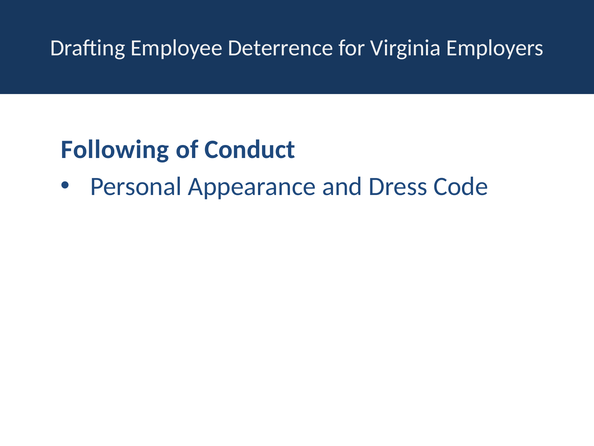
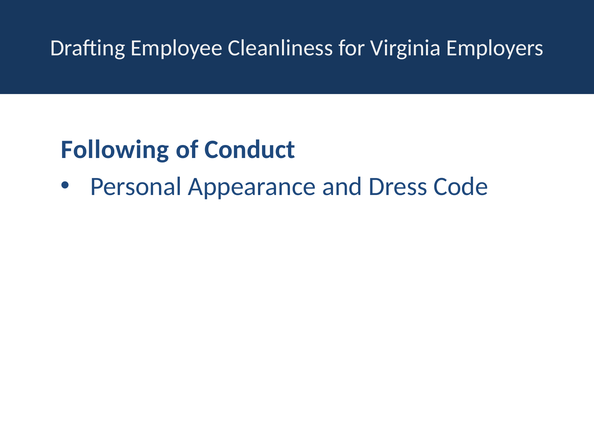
Deterrence: Deterrence -> Cleanliness (280, 48)
